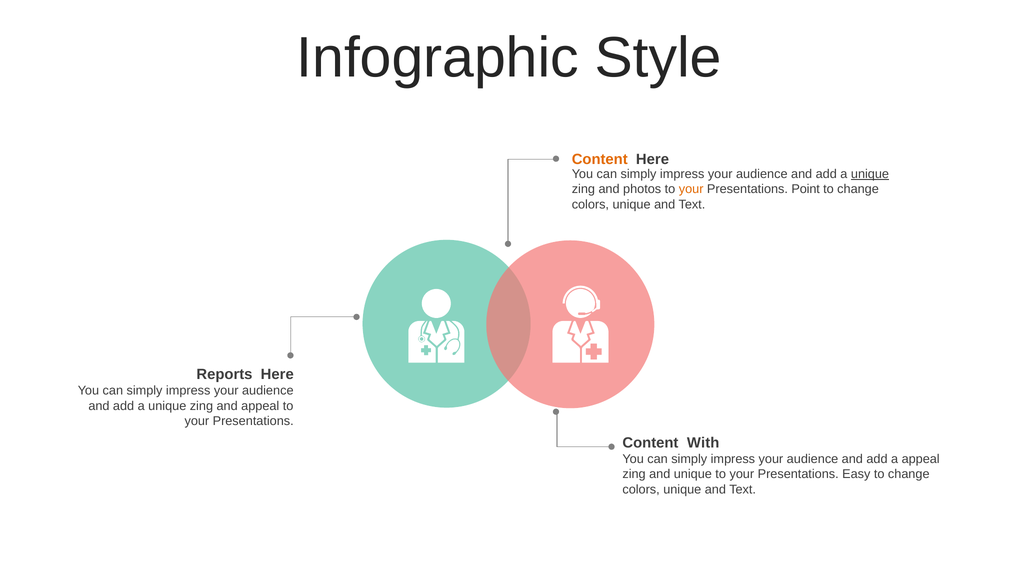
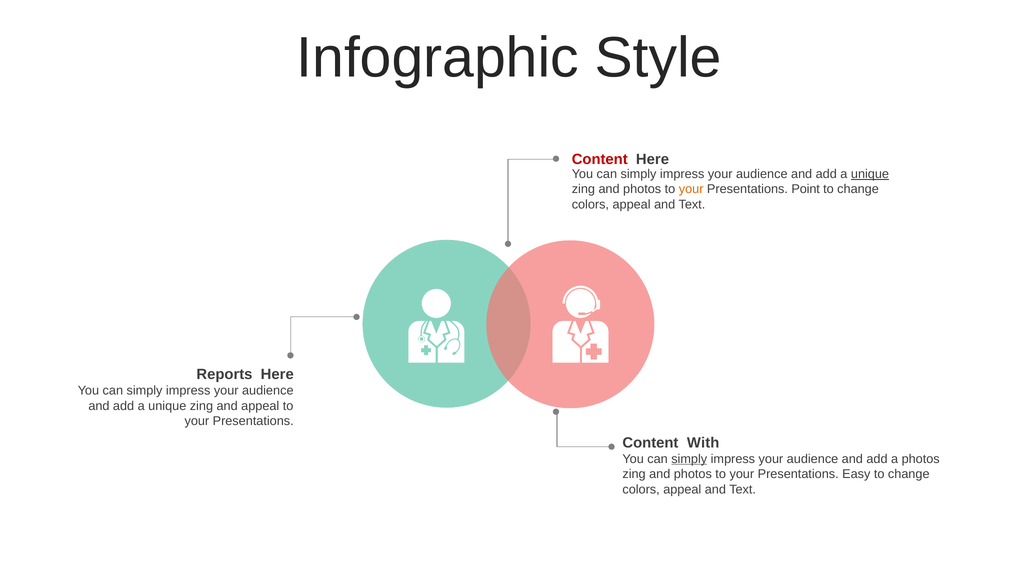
Content colour: orange -> red (600, 160)
unique: unique -> appeal (632, 205)
simply underline: none -> present (689, 459)
a appeal: appeal -> photos (921, 459)
unique: unique -> photos (693, 475)
unique: unique -> appeal (682, 490)
